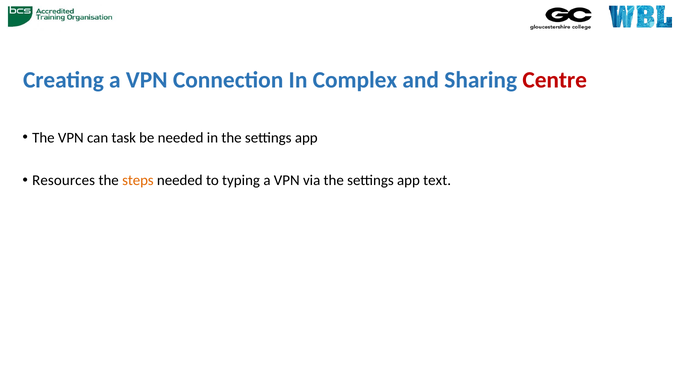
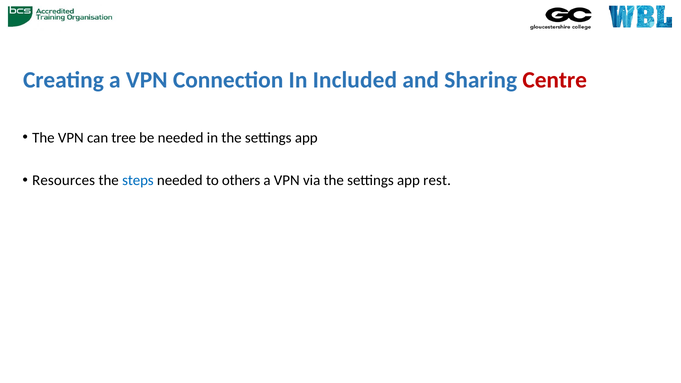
Complex: Complex -> Included (355, 80)
task: task -> tree (124, 138)
steps colour: orange -> blue (138, 181)
typing: typing -> others (241, 181)
text: text -> rest (437, 181)
